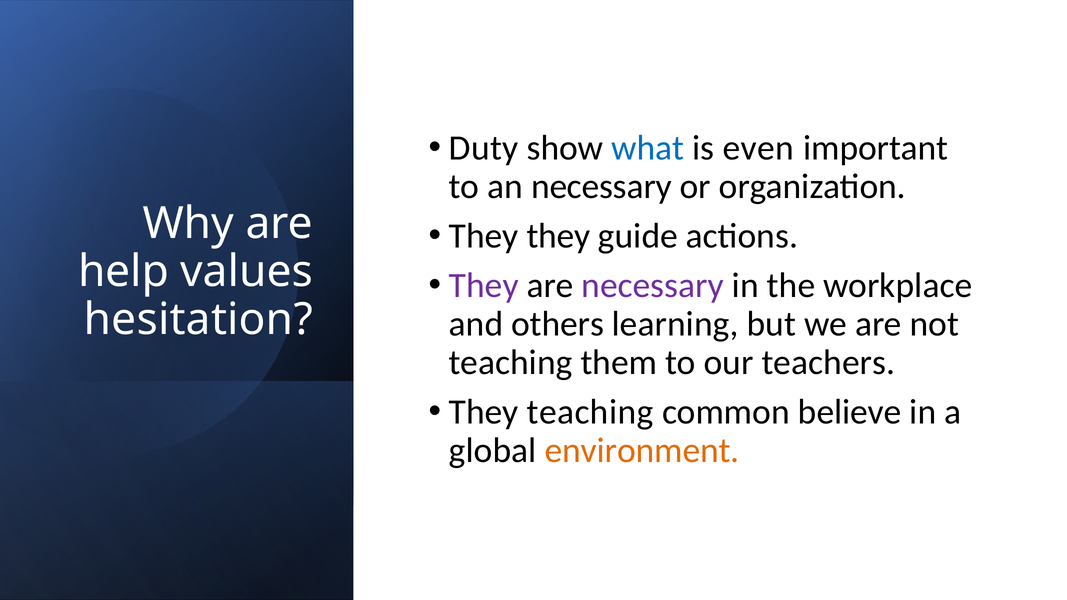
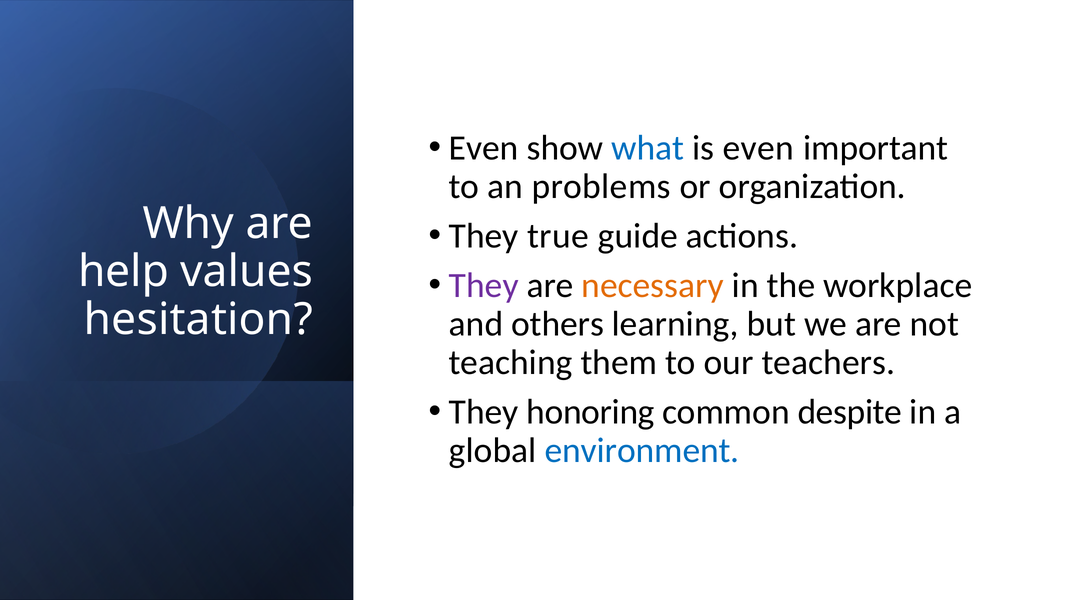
Duty: Duty -> Even (484, 148)
an necessary: necessary -> problems (601, 187)
They they: they -> true (558, 236)
necessary colour: purple -> orange (653, 286)
They teaching: teaching -> honoring (590, 412)
believe: believe -> despite (850, 412)
environment colour: orange -> blue (642, 451)
